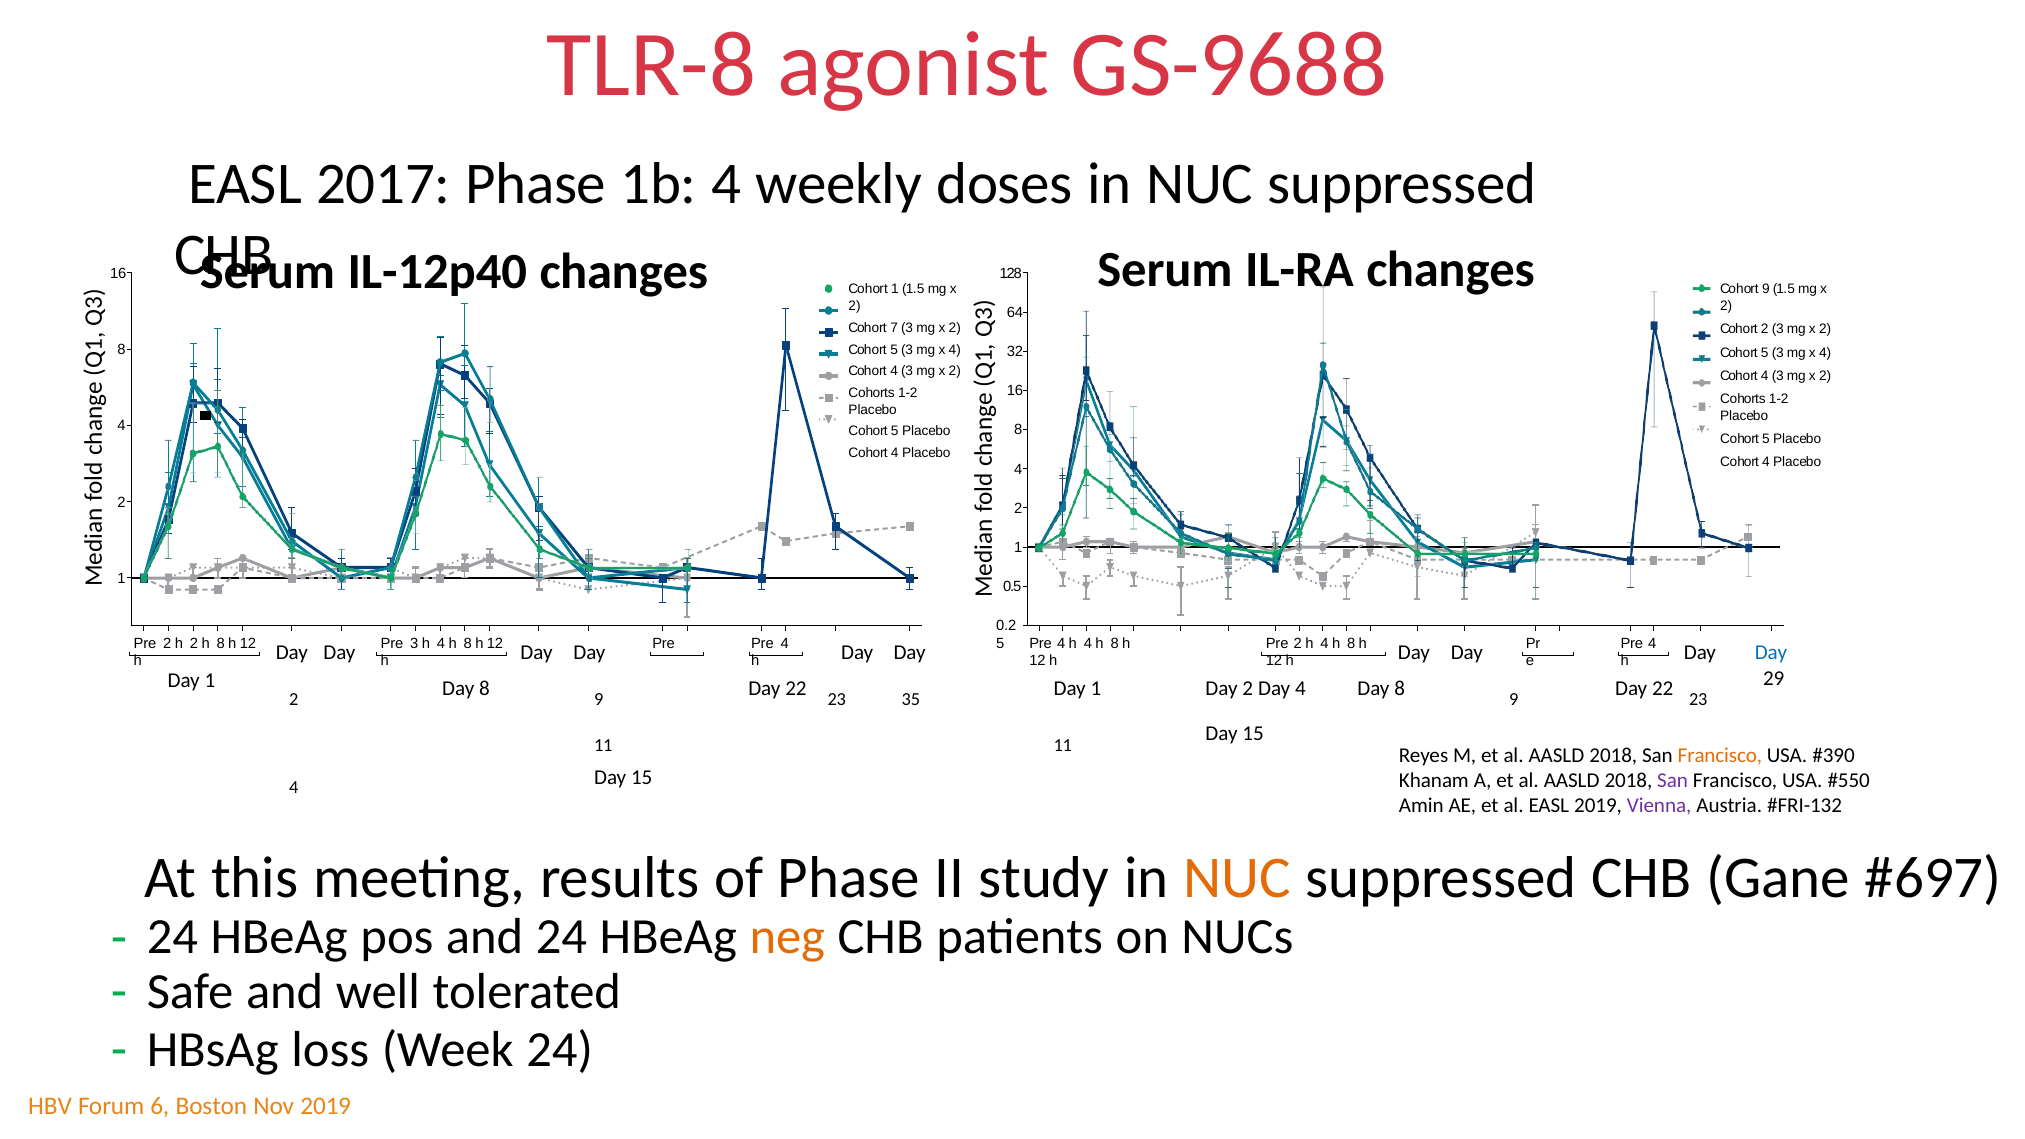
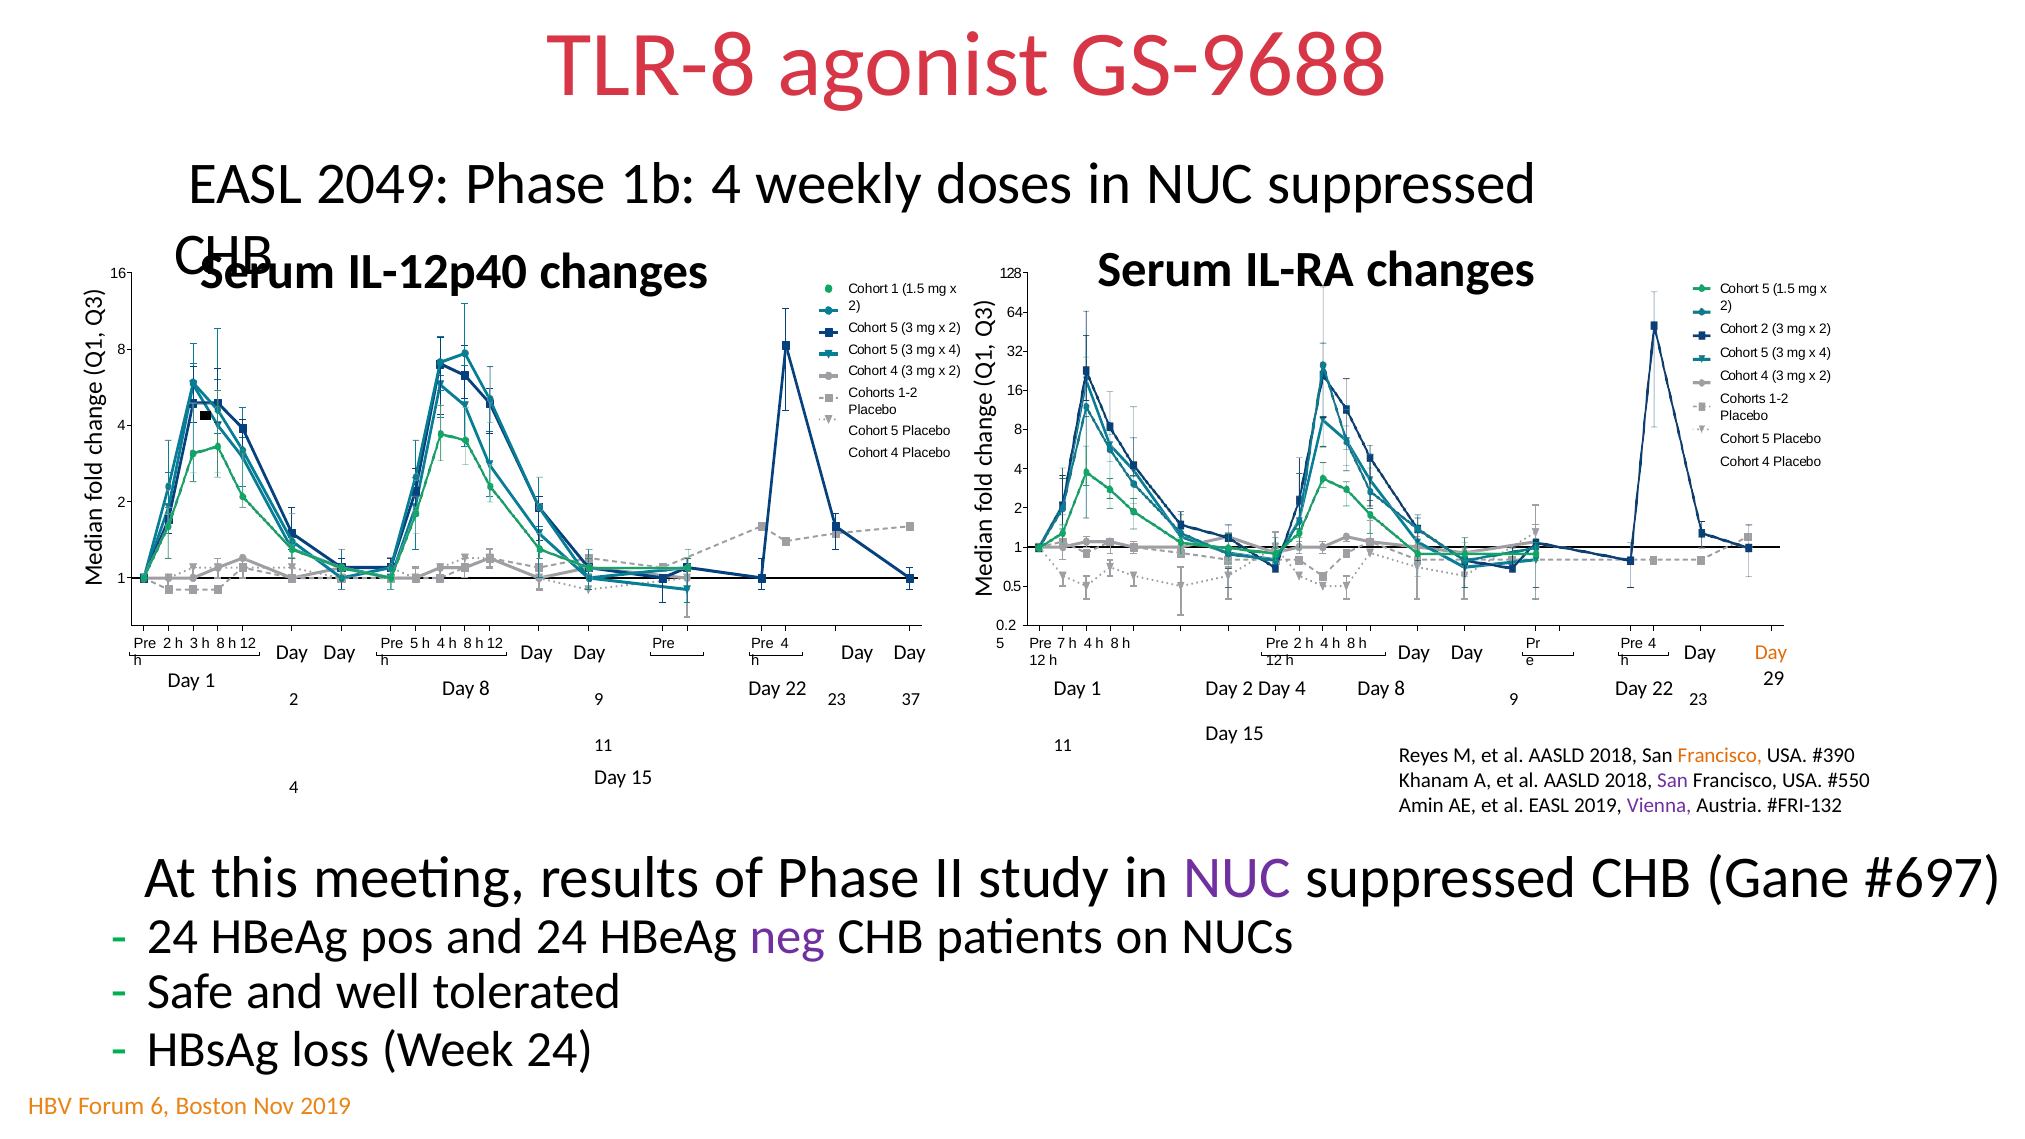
2017: 2017 -> 2049 (383, 184)
9: 9 -> 5 (1766, 289)
7: 7 -> 5 (894, 328)
h 2: 2 -> 3 (194, 643)
Pre 3: 3 -> 5 (414, 643)
4: 4 -> 7 (1061, 643)
Day colour: blue -> orange (1771, 653)
35: 35 -> 37 (911, 700)
NUC colour: orange -> purple (1237, 878)
neg colour: orange -> purple (787, 937)
